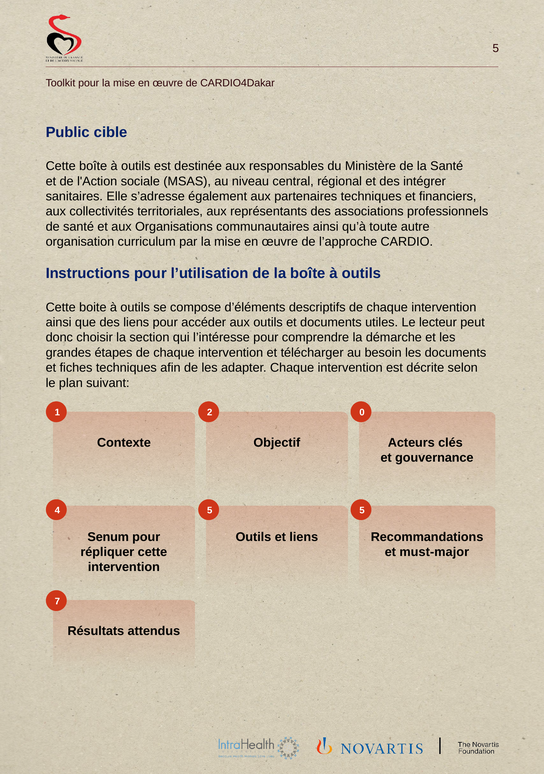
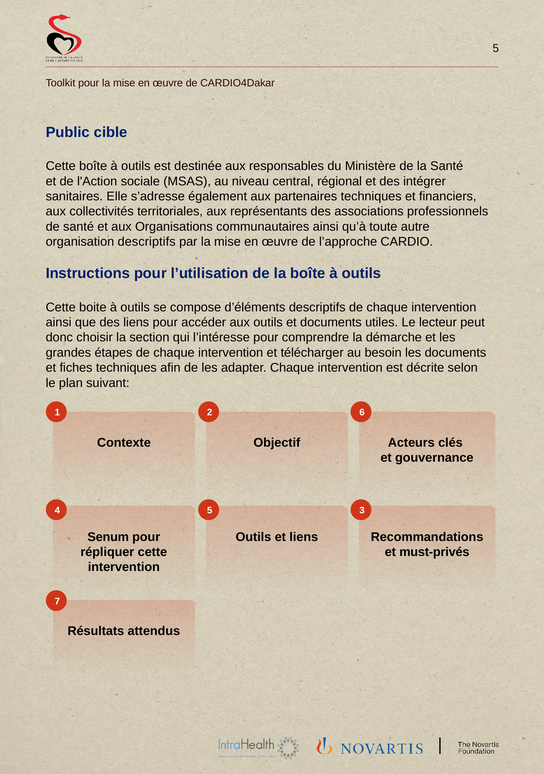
organisation curriculum: curriculum -> descriptifs (147, 242)
0: 0 -> 6 (362, 413)
5 5: 5 -> 3 (362, 510)
must-major: must-major -> must-privés (434, 552)
